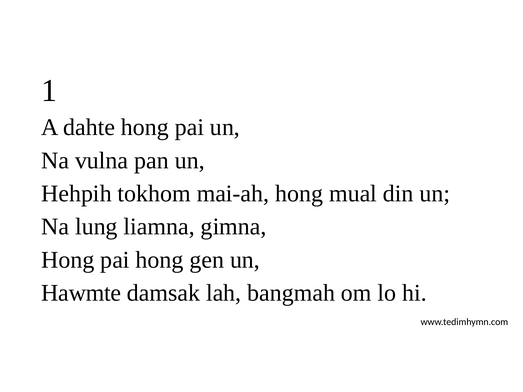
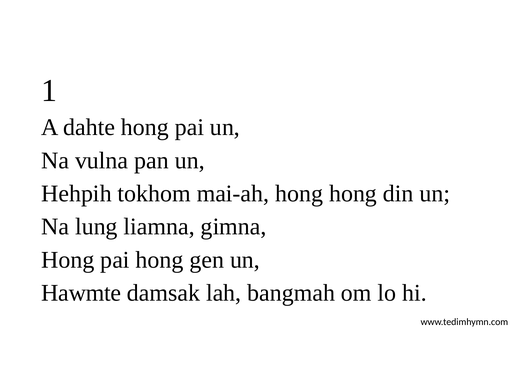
hong mual: mual -> hong (353, 194)
